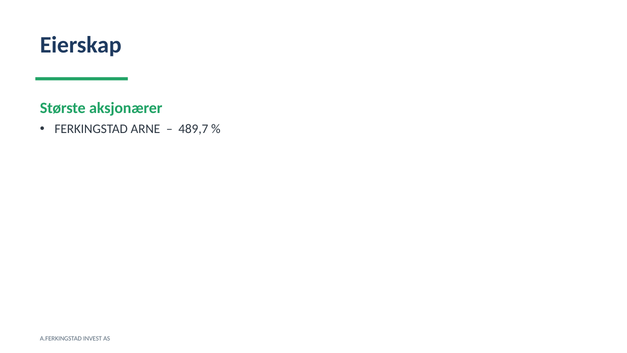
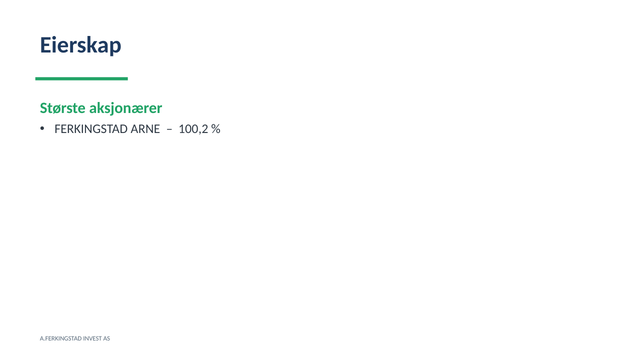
489,7: 489,7 -> 100,2 (193, 129)
